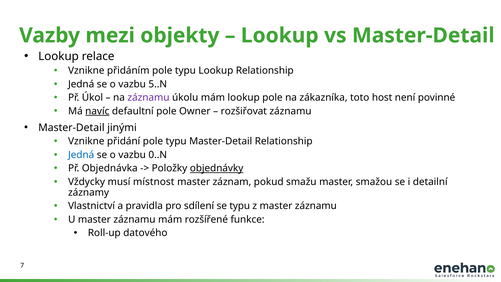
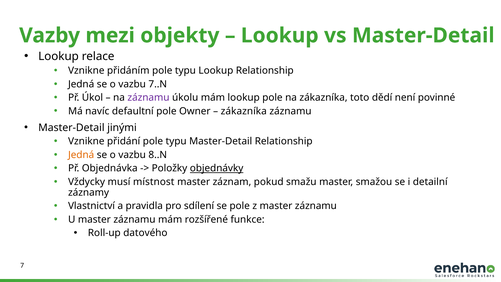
5..N: 5..N -> 7..N (158, 84)
host: host -> dědí (382, 98)
navíc underline: present -> none (97, 111)
rozšiřovat: rozšiřovat -> zákazníka (244, 111)
Jedná colour: blue -> orange (81, 155)
0..N: 0..N -> 8..N (158, 155)
se typu: typu -> pole (240, 206)
